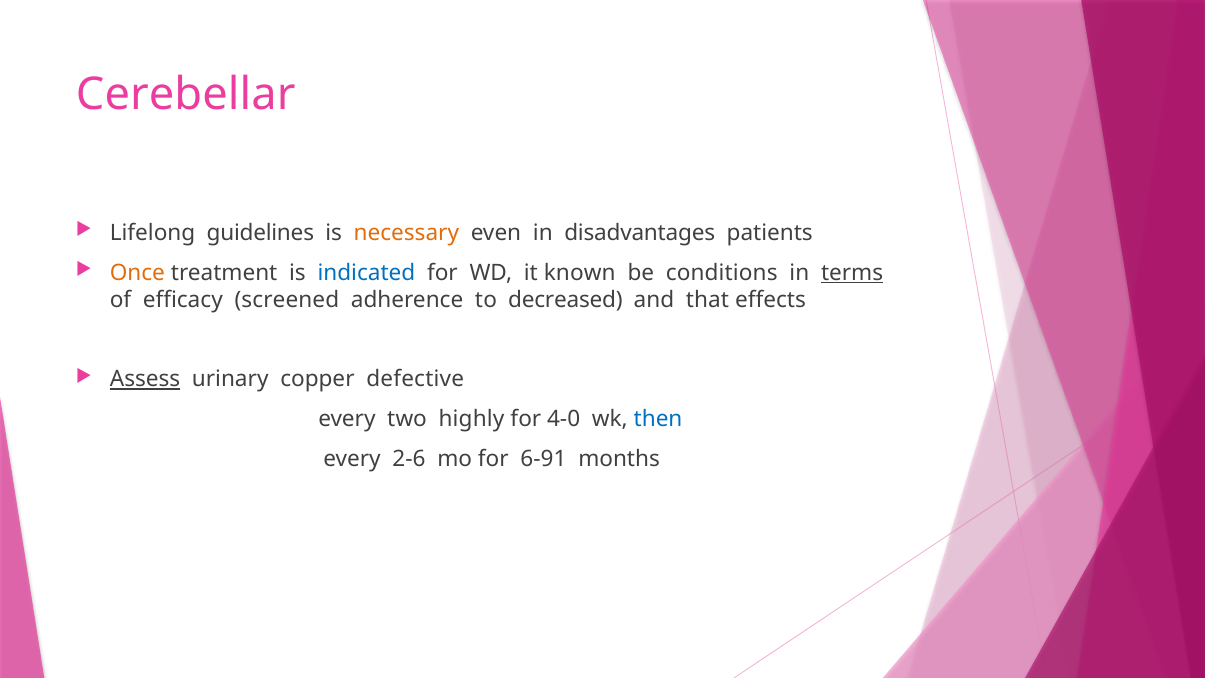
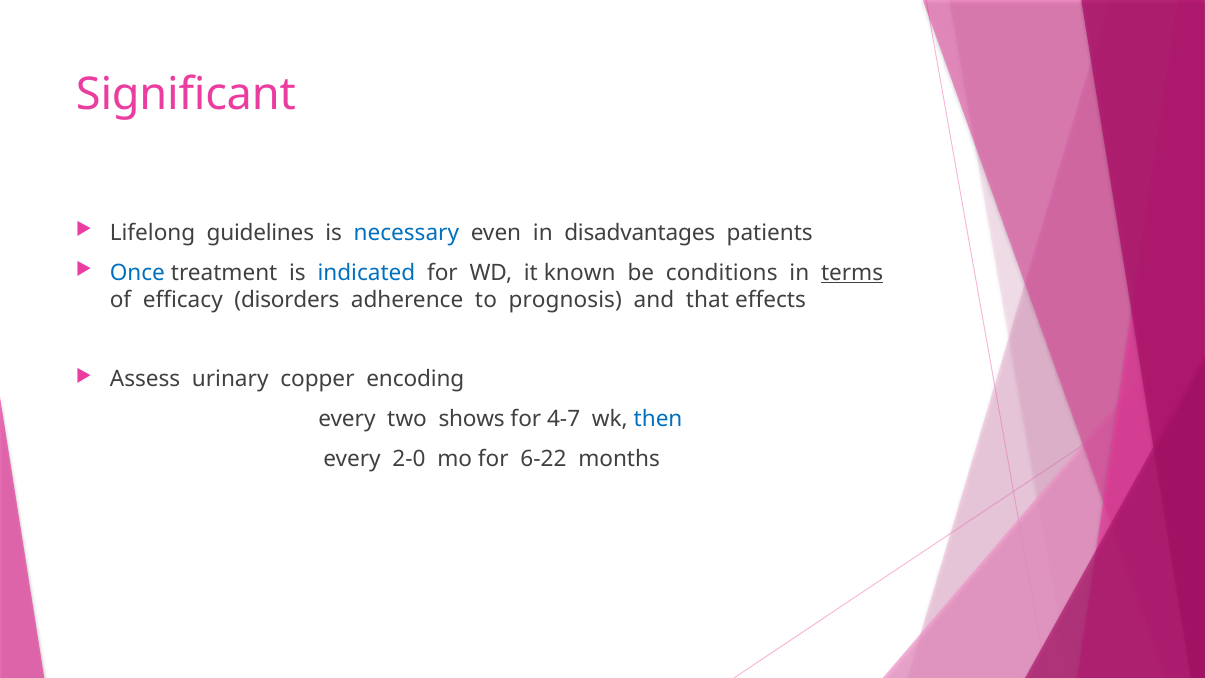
Cerebellar: Cerebellar -> Significant (186, 95)
necessary colour: orange -> blue (406, 233)
Once colour: orange -> blue (137, 273)
screened: screened -> disorders (287, 300)
decreased: decreased -> prognosis (565, 300)
Assess underline: present -> none (145, 379)
defective: defective -> encoding (415, 379)
highly: highly -> shows (472, 419)
4-0: 4-0 -> 4-7 (564, 419)
2-6: 2-6 -> 2-0 (409, 459)
6-91: 6-91 -> 6-22 (543, 459)
